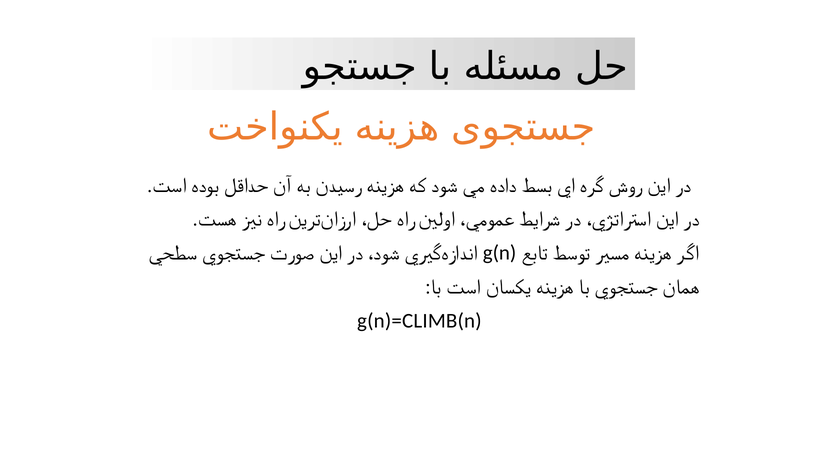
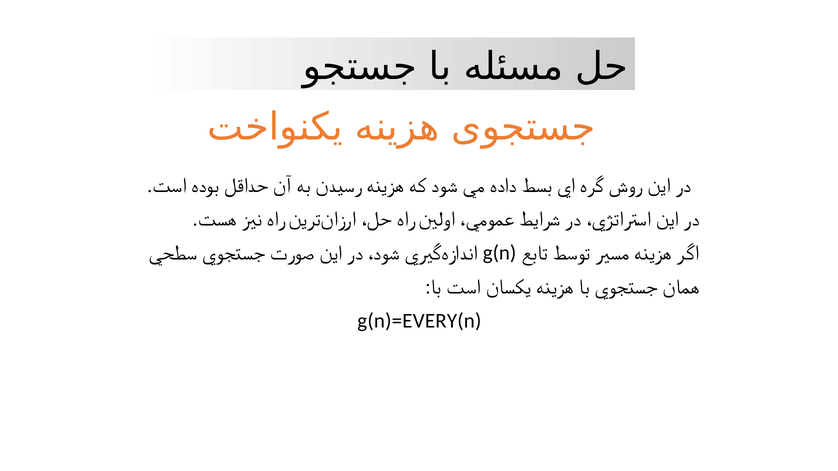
g(n)=CLIMB(n: g(n)=CLIMB(n -> g(n)=EVERY(n (419, 321)
